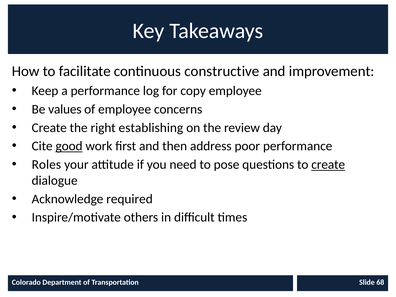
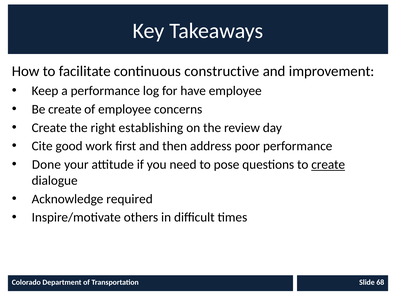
copy: copy -> have (193, 91)
Be values: values -> create (65, 109)
good underline: present -> none (69, 146)
Roles: Roles -> Done (46, 165)
